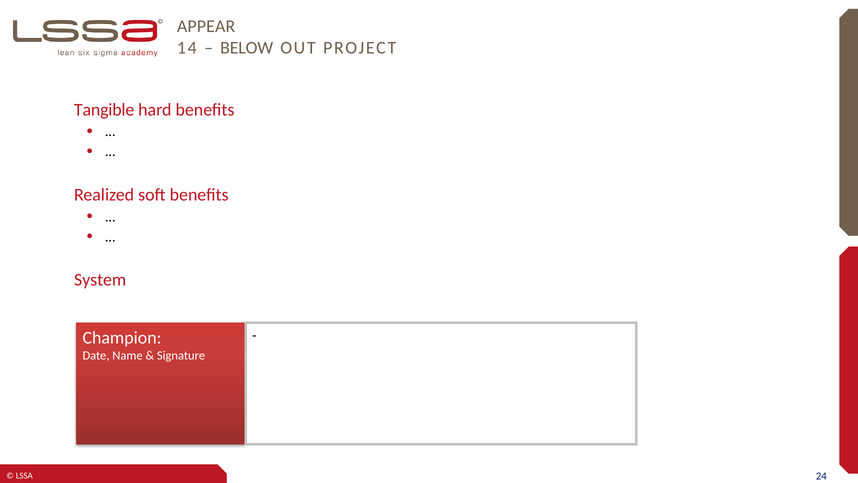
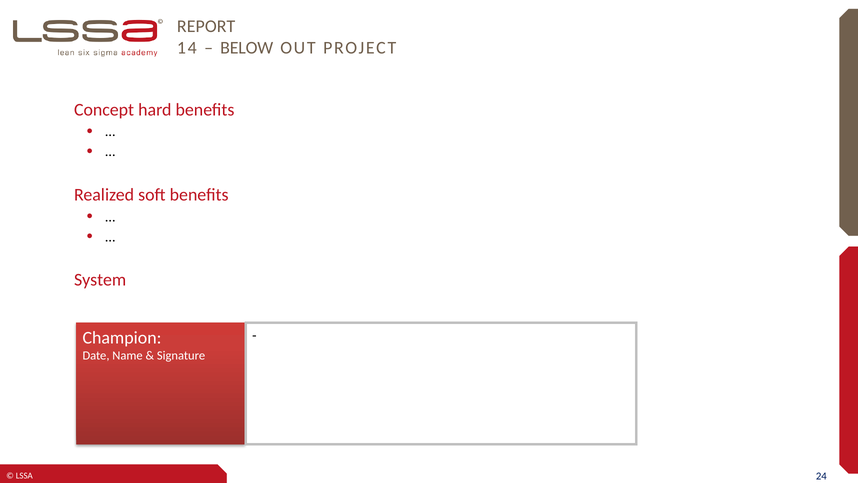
APPEAR: APPEAR -> REPORT (206, 27)
Tangible: Tangible -> Concept (104, 110)
